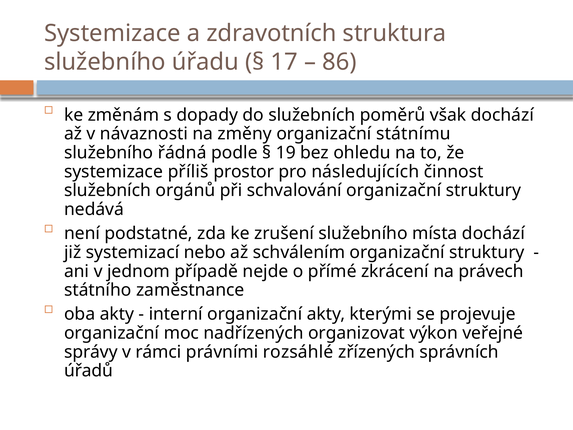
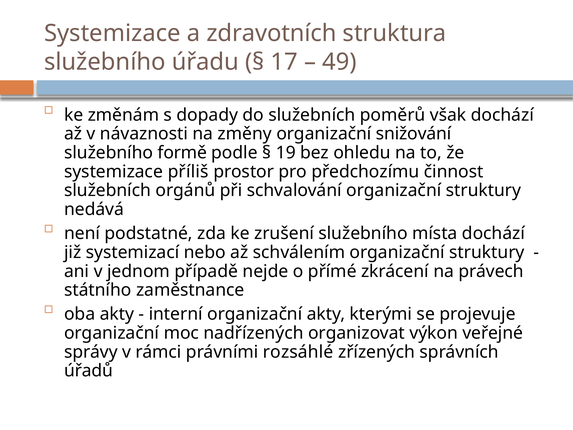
86: 86 -> 49 (339, 62)
státnímu: státnímu -> snižování (414, 134)
řádná: řádná -> formě (182, 153)
následujících: následujících -> předchozímu (365, 172)
